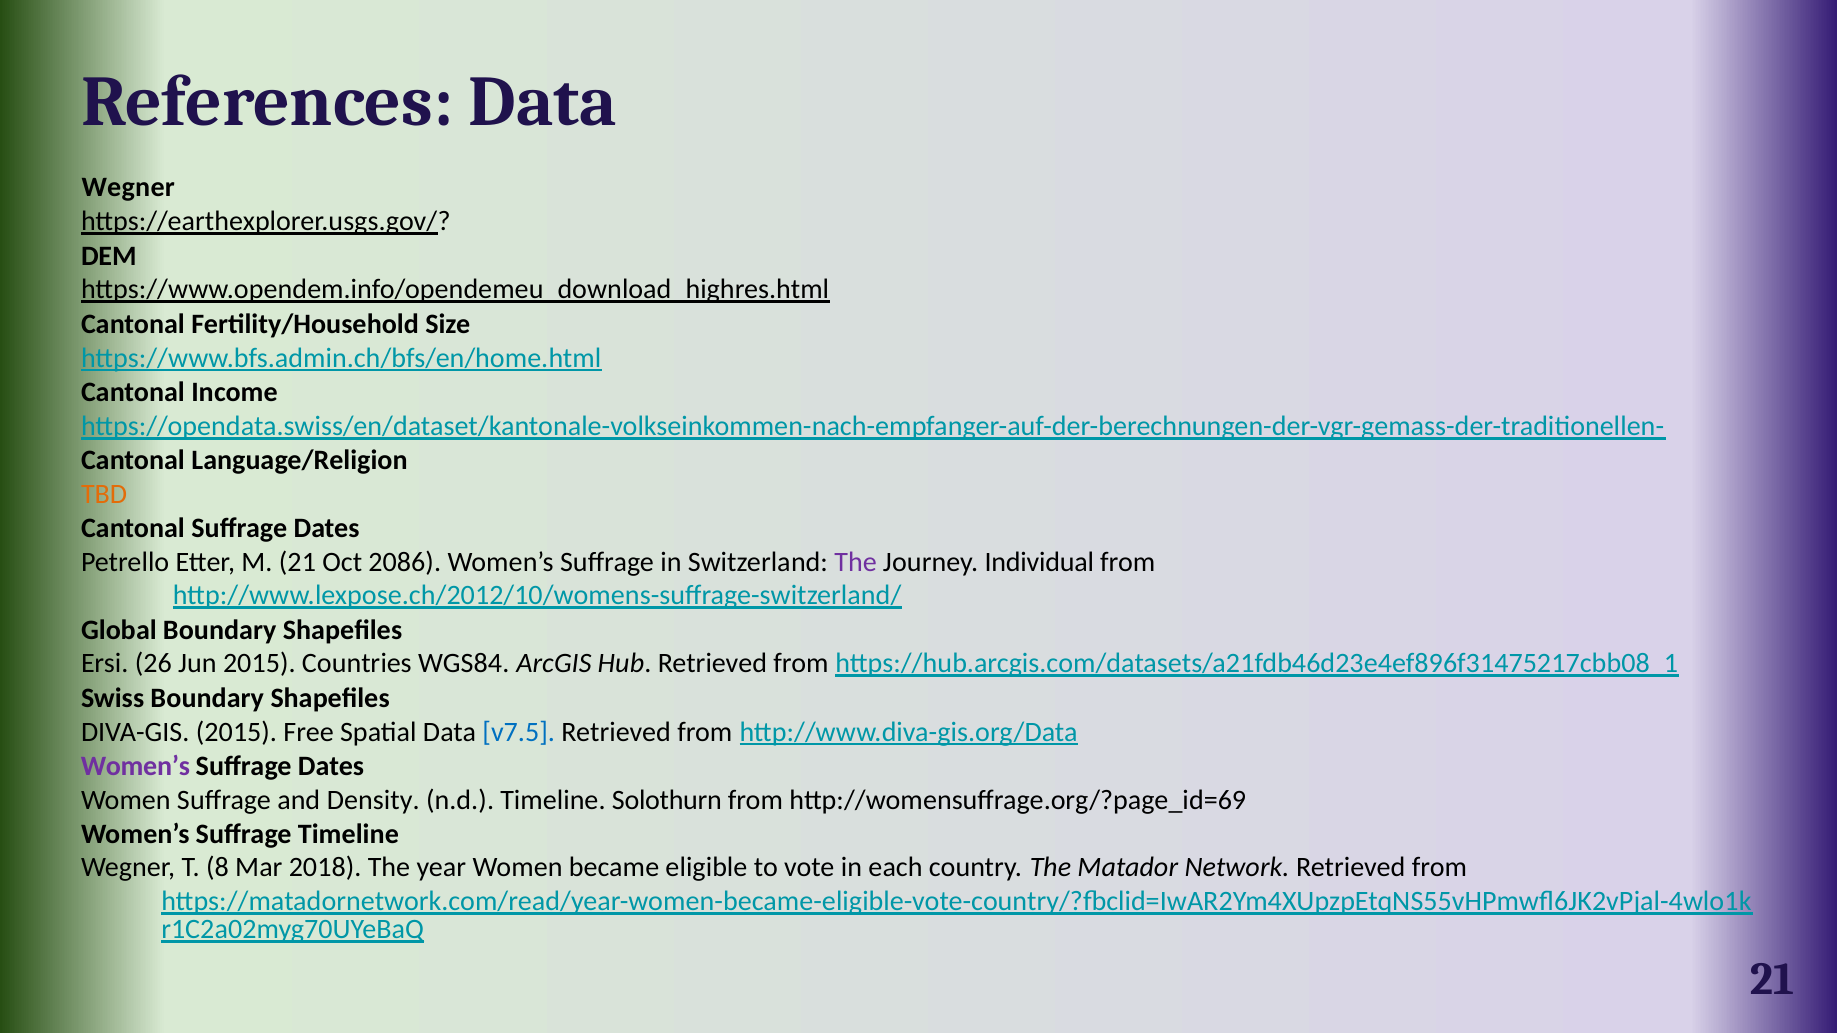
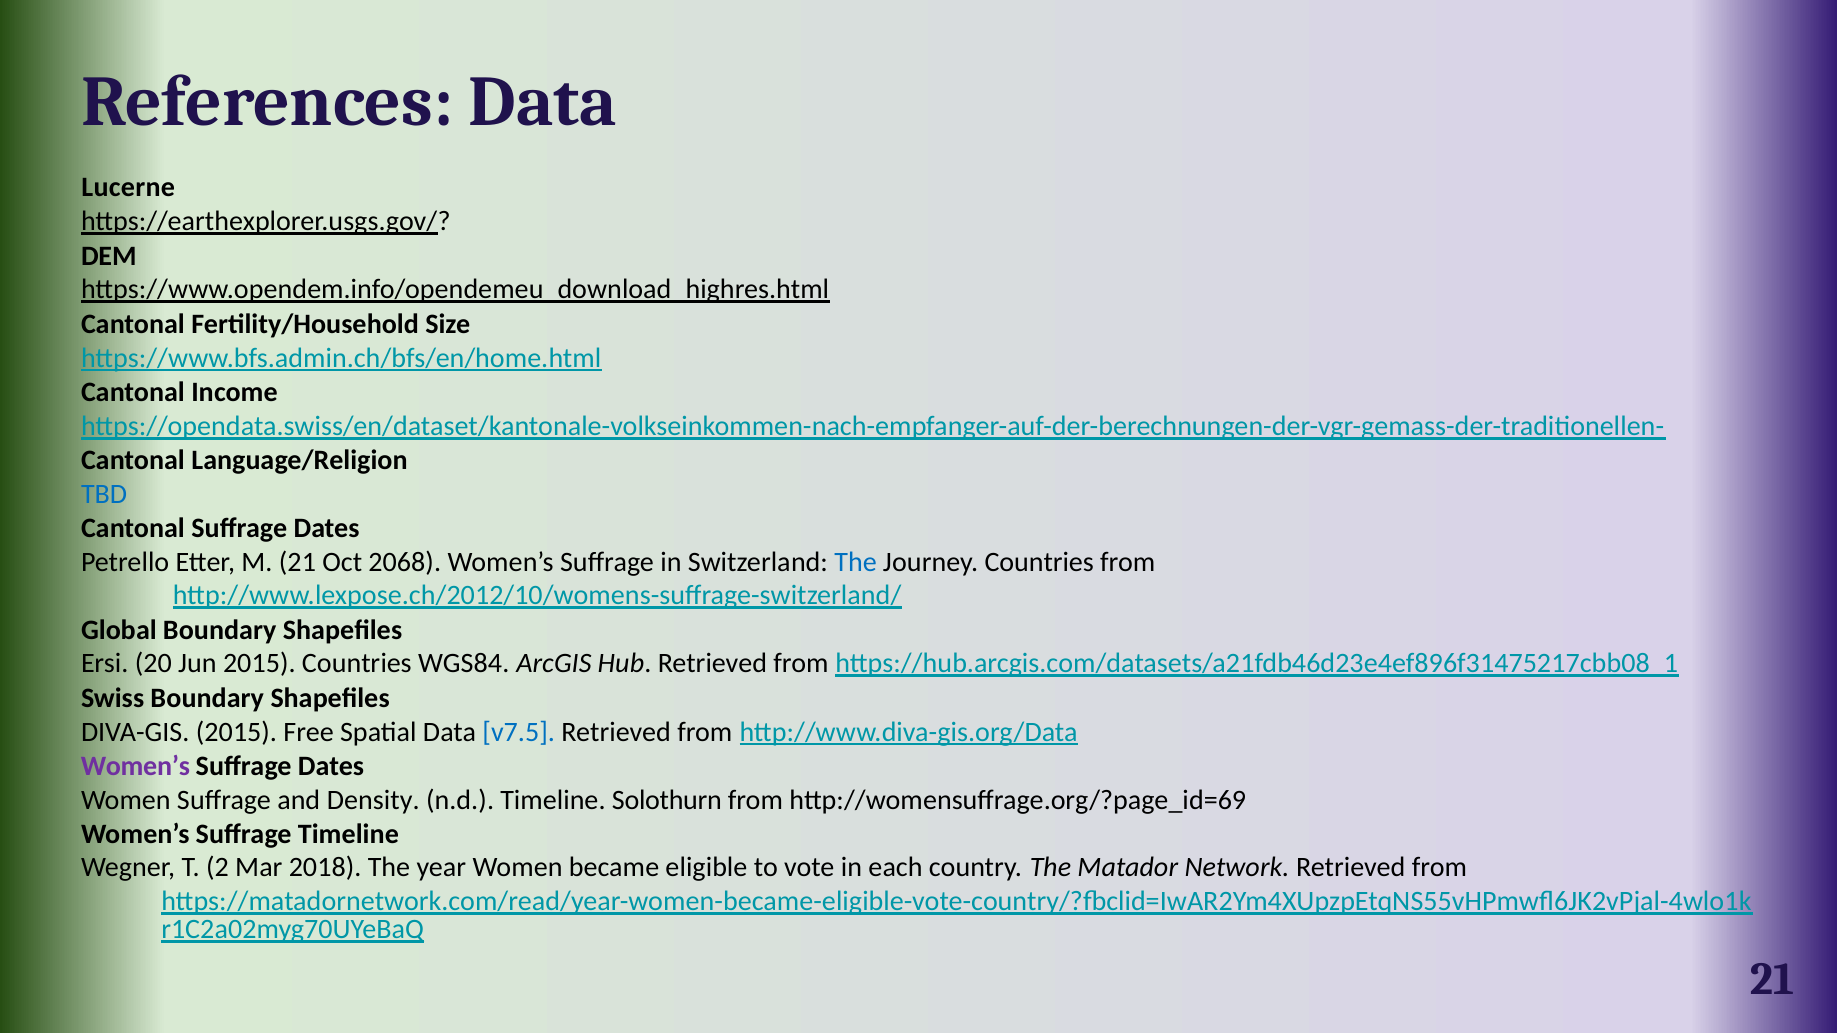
Wegner: Wegner -> Lucerne (128, 188)
TBD colour: orange -> blue (104, 495)
2086: 2086 -> 2068 (405, 562)
The colour: purple -> blue (856, 562)
Journey Individual: Individual -> Countries (1039, 562)
26: 26 -> 20 (153, 664)
8: 8 -> 2 (217, 868)
